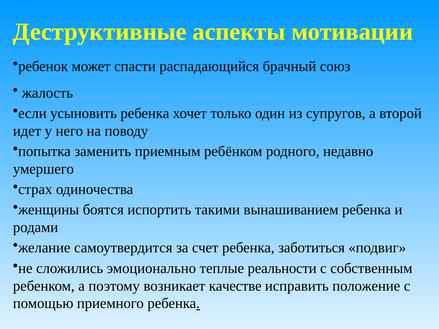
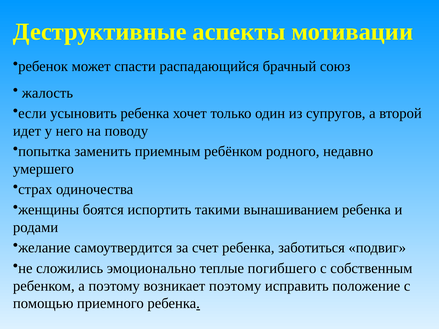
реальности: реальности -> погибшего (282, 269)
возникает качестве: качестве -> поэтому (235, 286)
